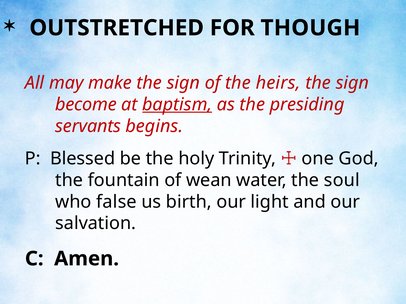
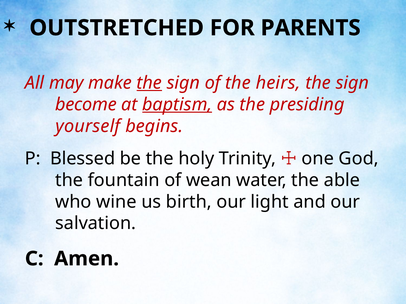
THOUGH: THOUGH -> PARENTS (311, 28)
the underline: none -> present (149, 83)
servants: servants -> yourself (88, 126)
soul: soul -> able (342, 180)
false: false -> wine (116, 202)
